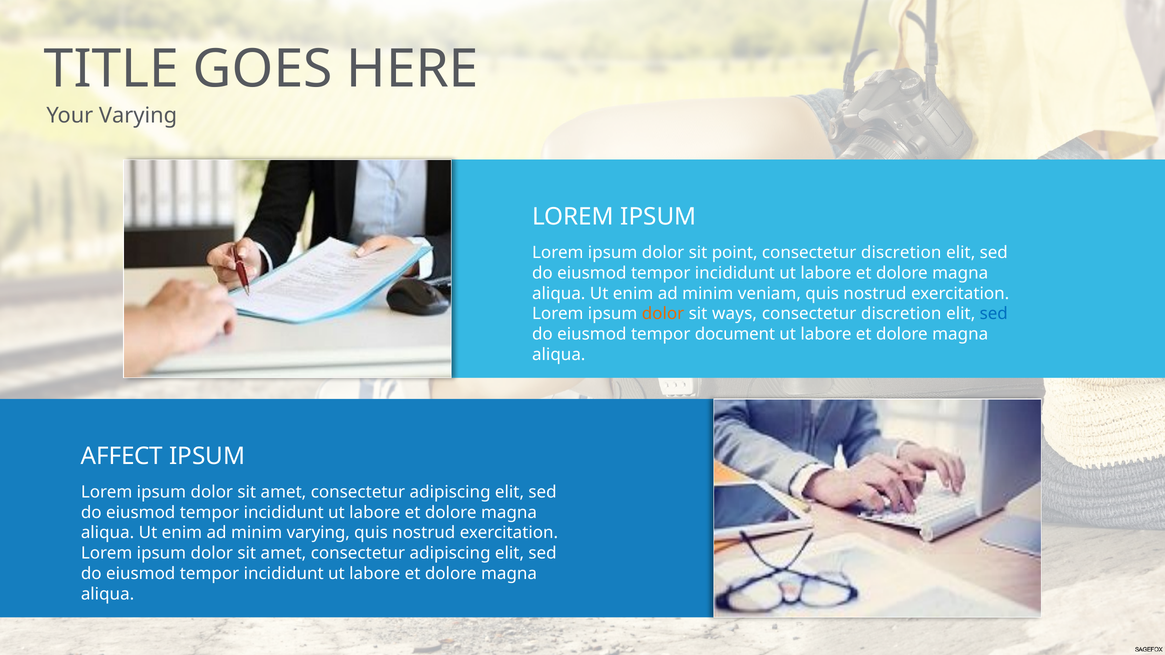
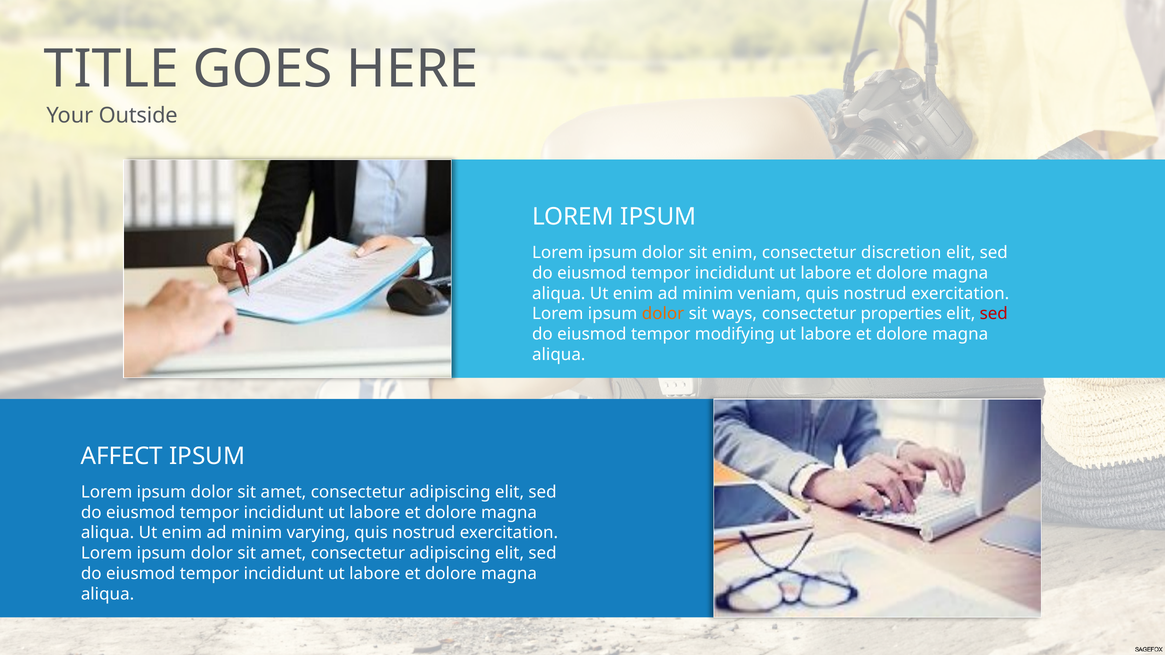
Your Varying: Varying -> Outside (138, 116)
sit point: point -> enim (735, 253)
discretion: discretion -> properties (901, 314)
sed colour: blue -> red (994, 314)
document: document -> modifying (735, 334)
